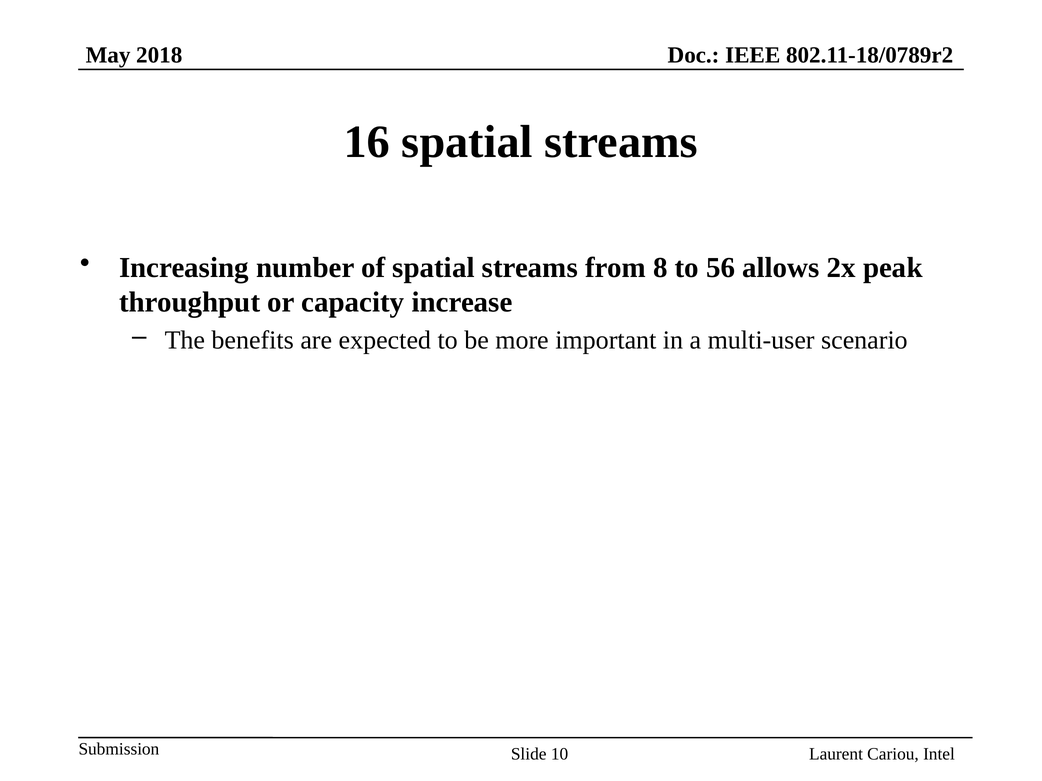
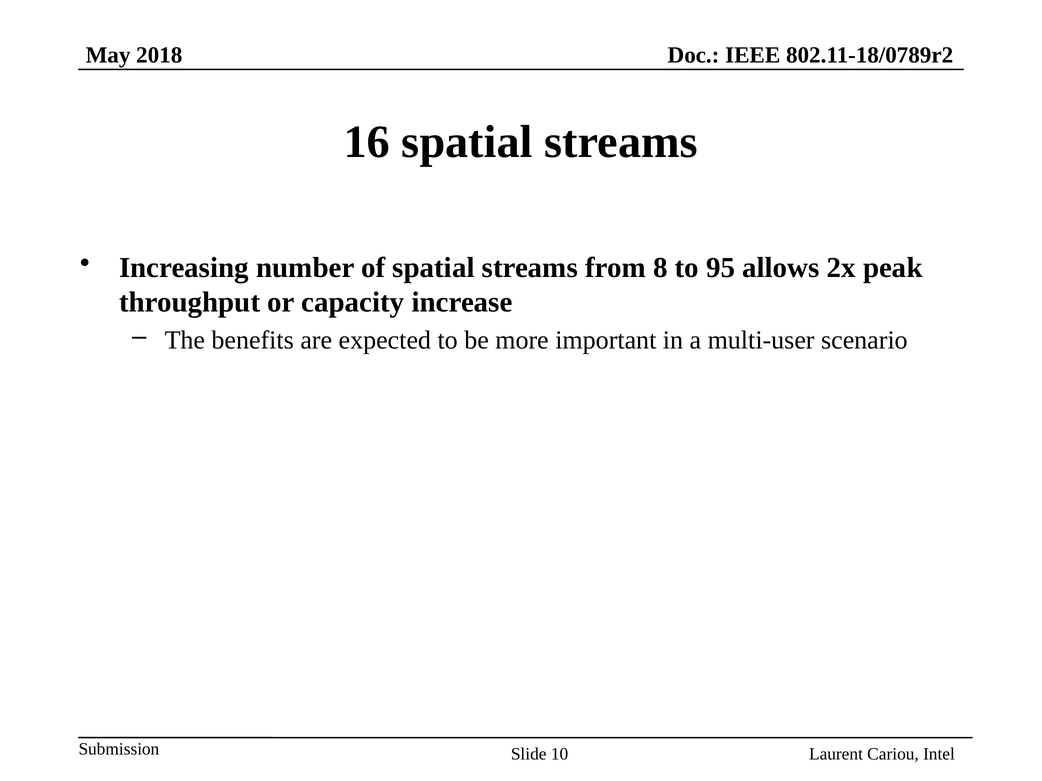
56: 56 -> 95 (721, 268)
